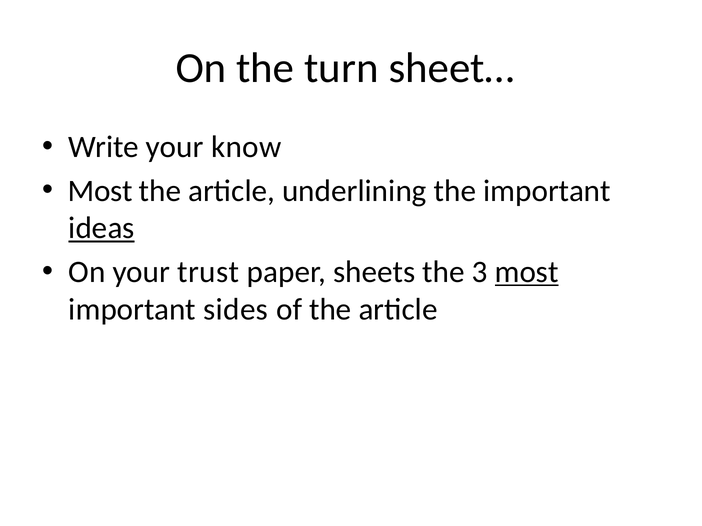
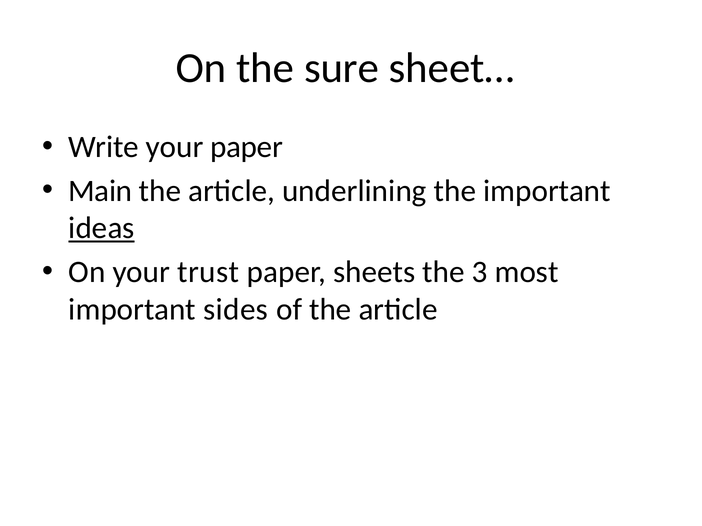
turn: turn -> sure (342, 68)
your know: know -> paper (247, 147)
Most: Most -> Main (100, 191)
most underline: present -> none (527, 272)
